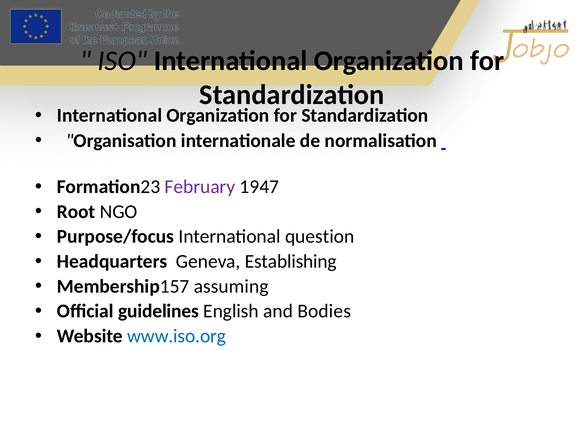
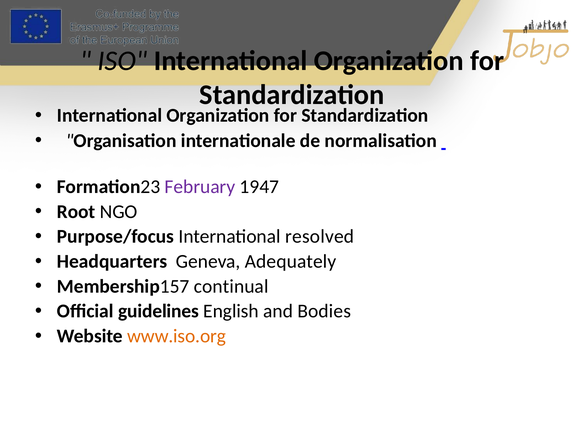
question: question -> resolved (320, 237)
Establishing: Establishing -> Adequately (291, 261)
assuming: assuming -> continual (231, 286)
www.iso.org colour: blue -> orange (177, 336)
